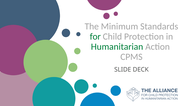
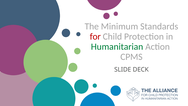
for colour: green -> red (95, 36)
